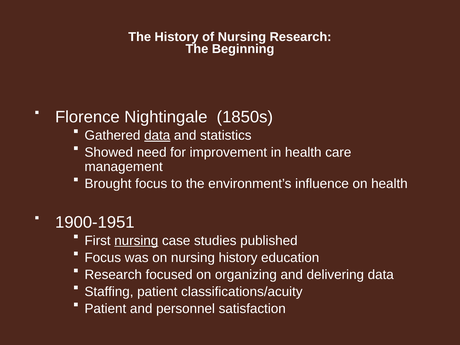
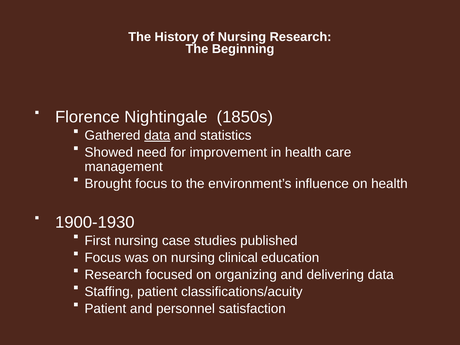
1900-1951: 1900-1951 -> 1900-1930 (95, 222)
nursing underline: present -> none (136, 241)
nursing history: history -> clinical (238, 258)
